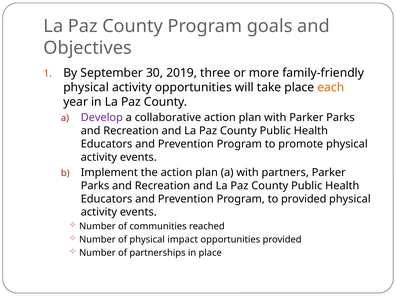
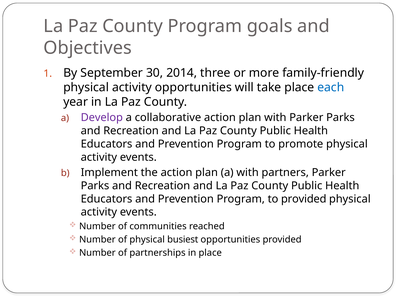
2019: 2019 -> 2014 (182, 73)
each colour: orange -> blue (331, 87)
impact: impact -> busiest (183, 240)
